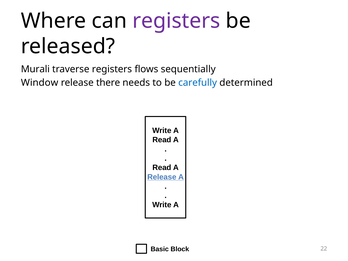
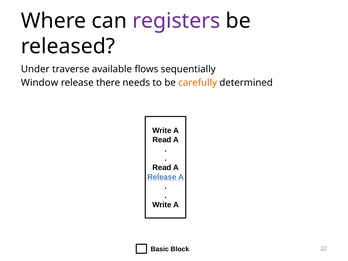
Murali: Murali -> Under (35, 69)
traverse registers: registers -> available (112, 69)
carefully colour: blue -> orange (198, 83)
